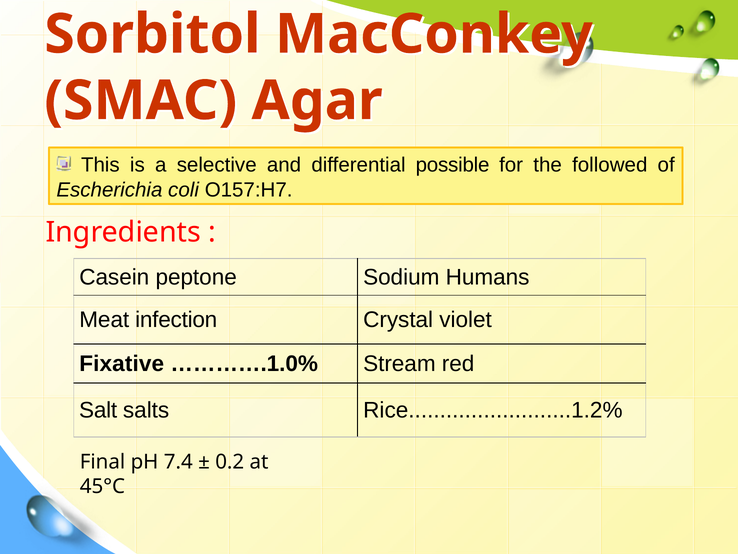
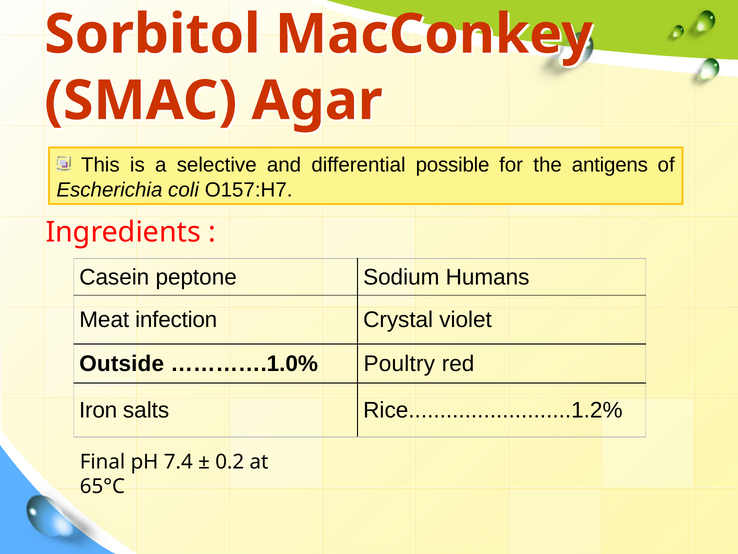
followed: followed -> antigens (610, 165)
Fixative: Fixative -> Outside (122, 363)
Stream: Stream -> Poultry (399, 363)
Salt: Salt -> Iron (98, 410)
45°C: 45°C -> 65°C (102, 486)
